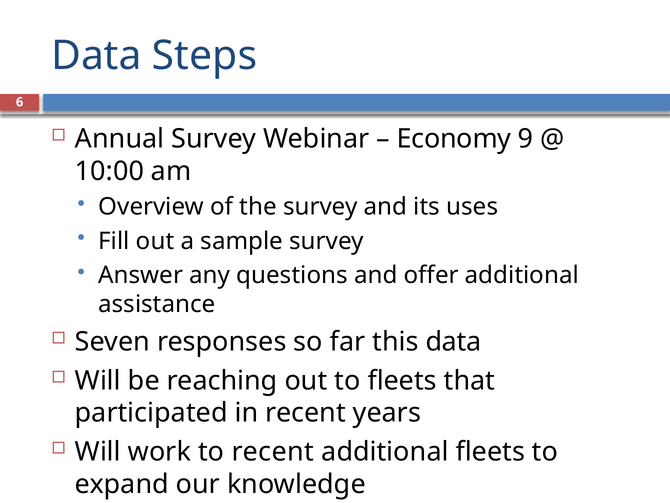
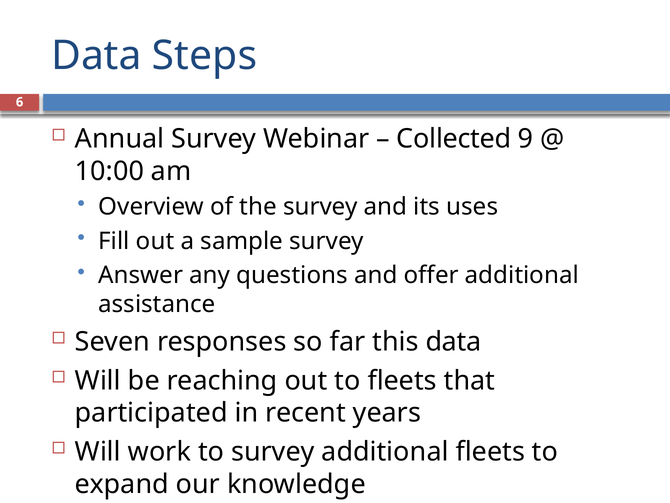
Economy: Economy -> Collected (454, 139)
to recent: recent -> survey (273, 452)
